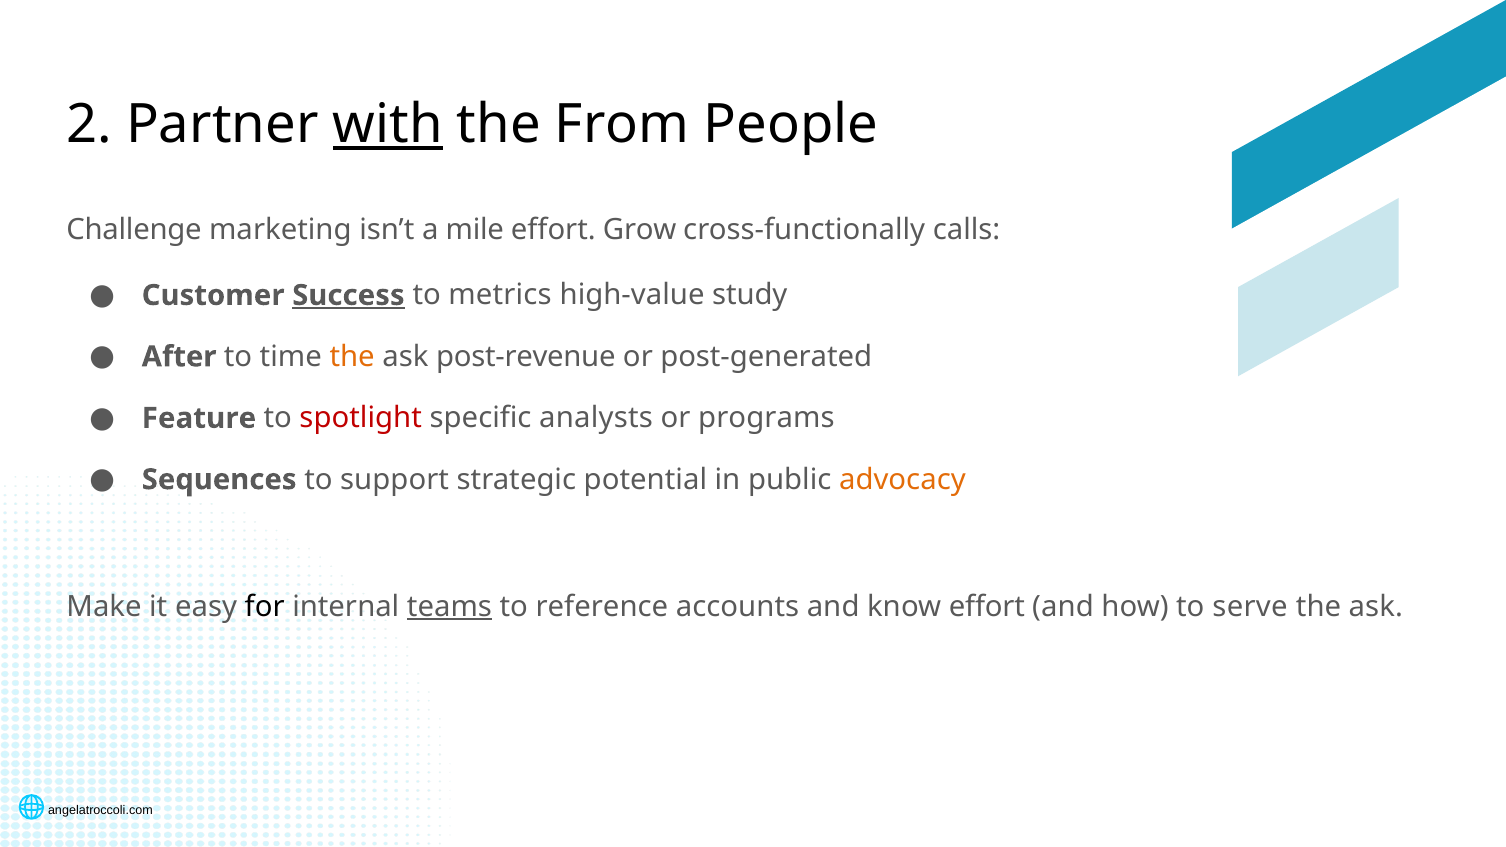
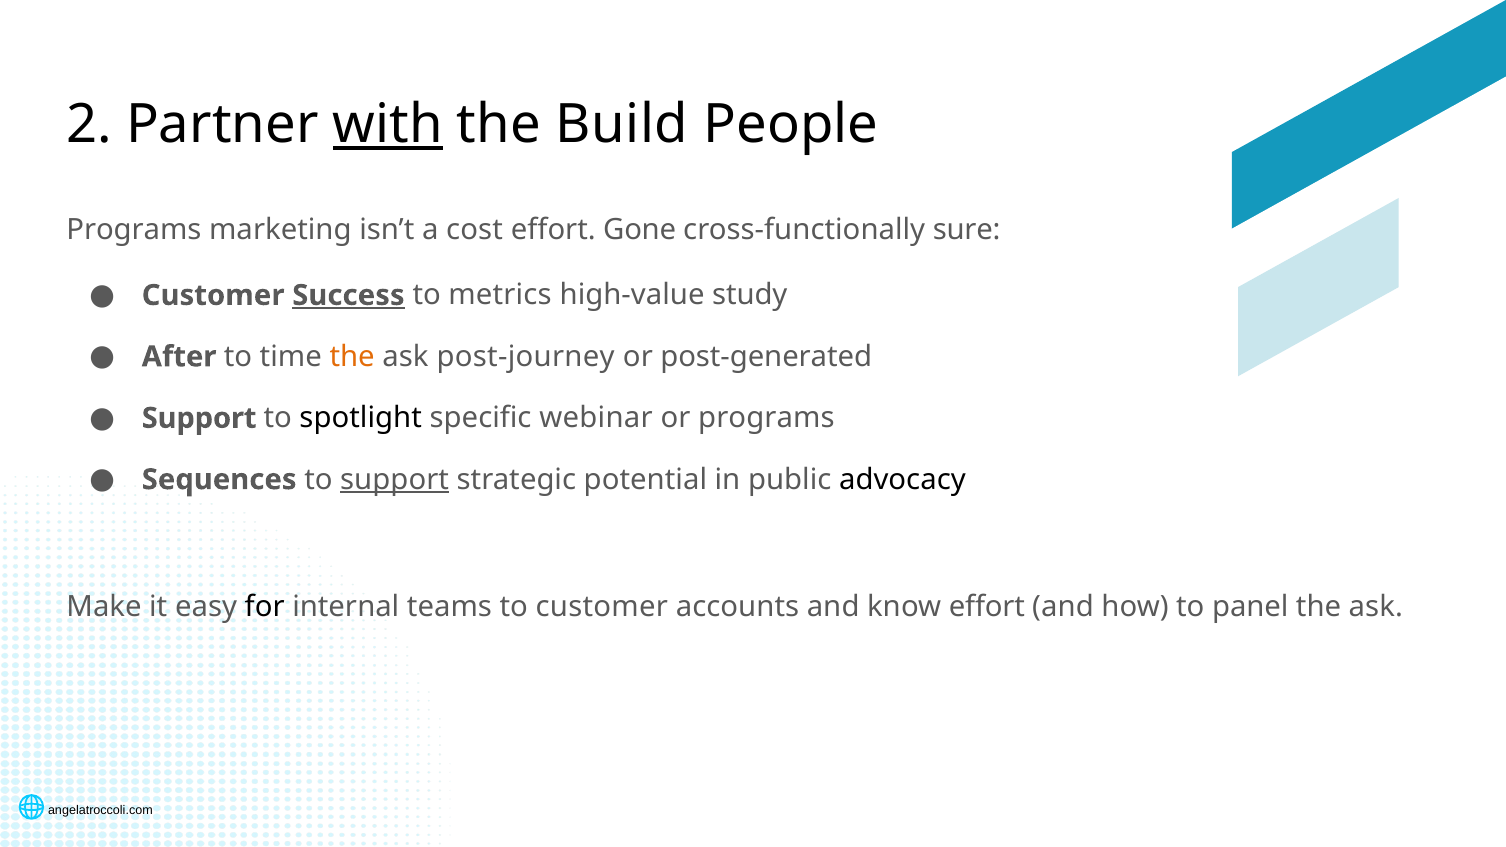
From: From -> Build (622, 125)
Challenge: Challenge -> Programs (134, 230)
mile: mile -> cost (475, 230)
Grow: Grow -> Gone (640, 230)
calls: calls -> sure (967, 230)
post-revenue: post-revenue -> post-journey (526, 357)
Feature: Feature -> Support (199, 418)
spotlight colour: red -> black (361, 418)
analysts: analysts -> webinar (596, 418)
support underline: none -> present (395, 480)
advocacy colour: orange -> black (902, 480)
teams underline: present -> none (449, 607)
to reference: reference -> customer (602, 607)
serve: serve -> panel (1250, 607)
